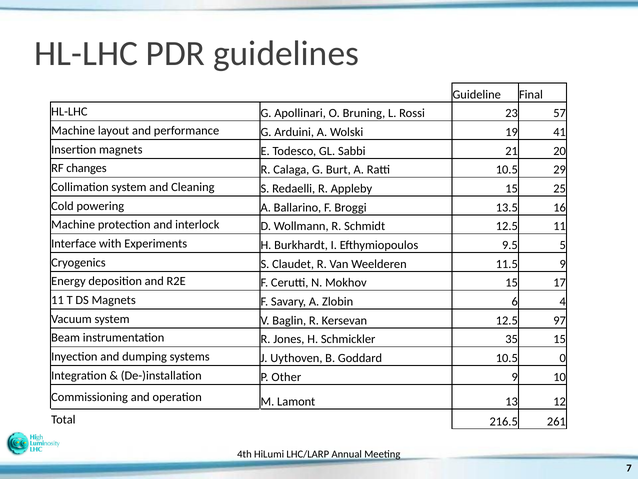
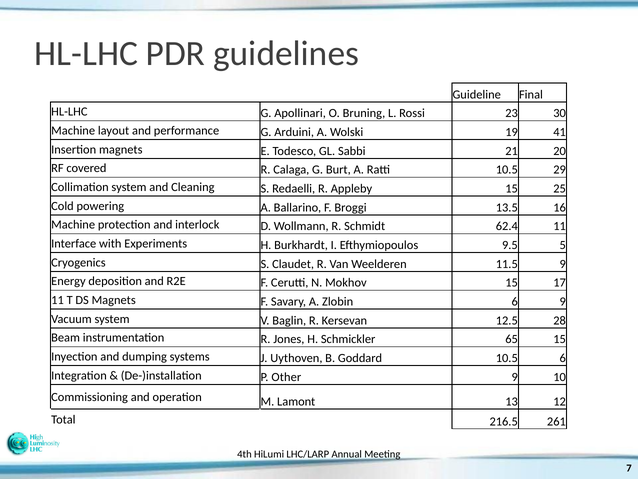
57: 57 -> 30 (560, 113)
changes: changes -> covered (86, 168)
Schmidt 12.5: 12.5 -> 62.4 (507, 226)
6 4: 4 -> 9 (563, 301)
97: 97 -> 28 (560, 320)
35: 35 -> 65 (512, 339)
10.5 0: 0 -> 6 (563, 358)
